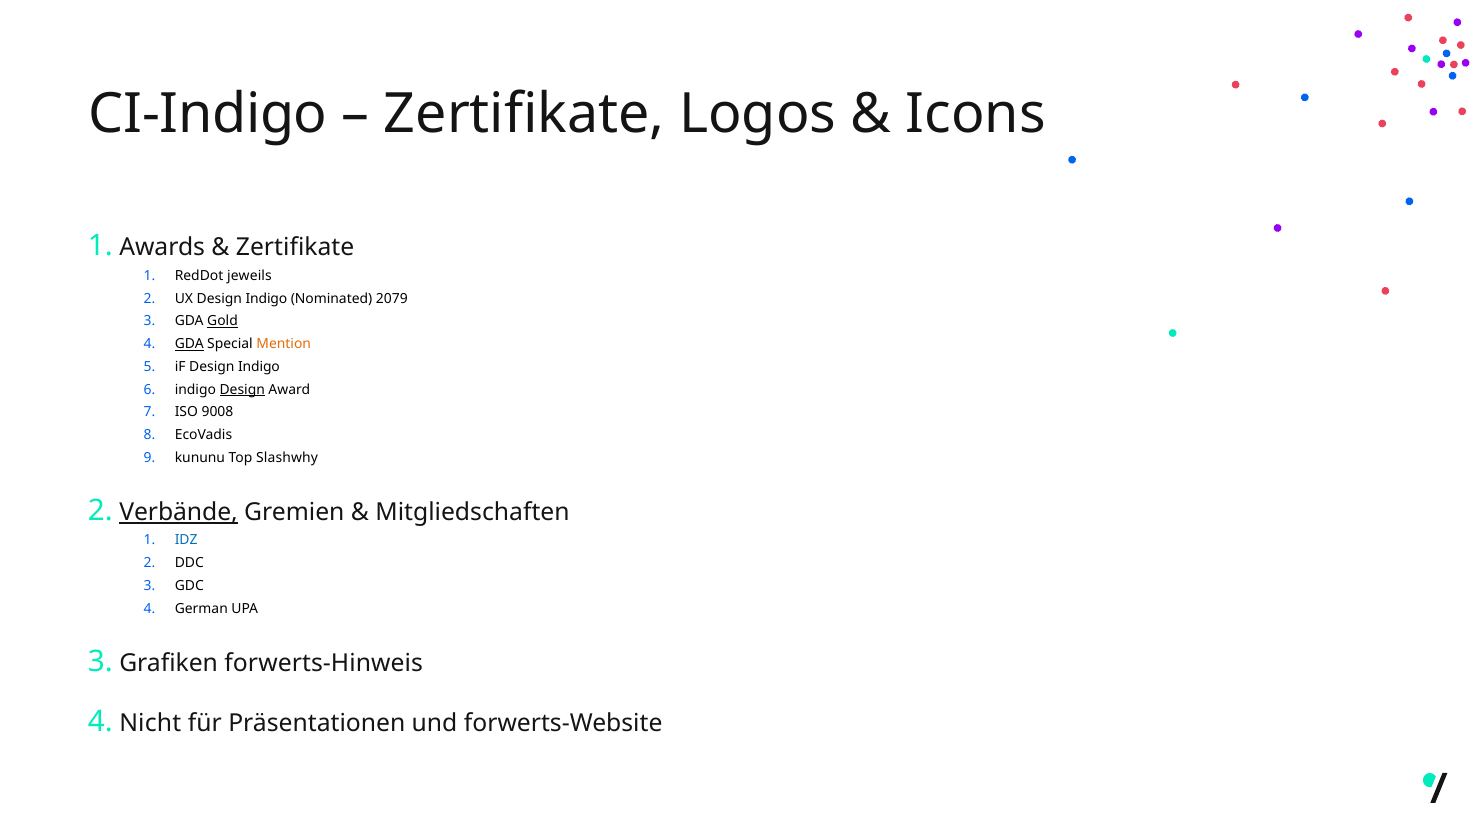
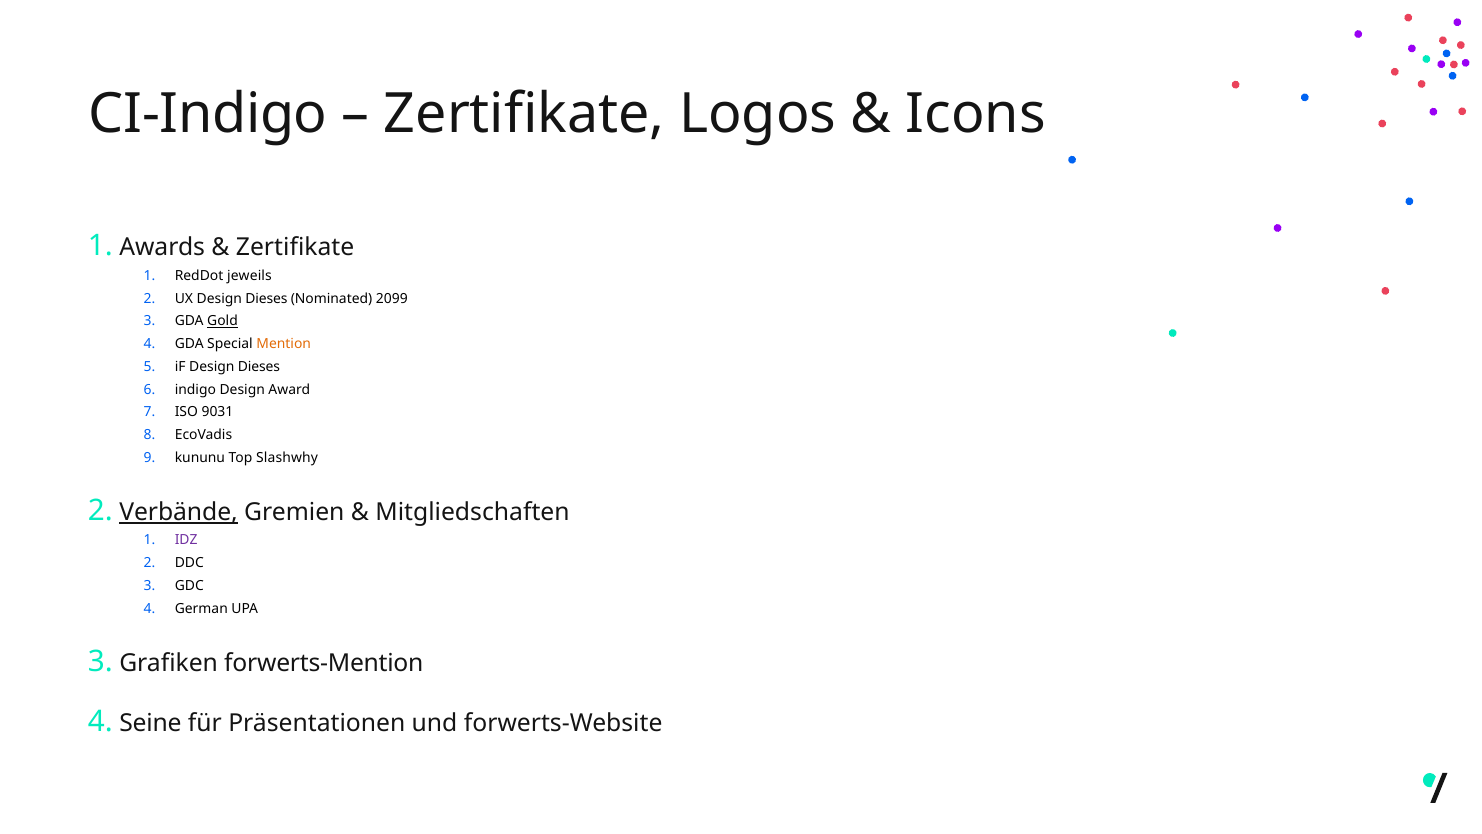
UX Design Indigo: Indigo -> Dieses (266, 298)
2079: 2079 -> 2099 (392, 298)
GDA underline: present -> none (189, 344)
iF Design Indigo: Indigo -> Dieses (259, 367)
Design underline: present -> none (242, 389)
9008: 9008 -> 9031 (217, 412)
IDZ colour: blue -> purple (186, 540)
forwerts-Hinweis: forwerts-Hinweis -> forwerts-Mention (324, 663)
Nicht: Nicht -> Seine (150, 723)
